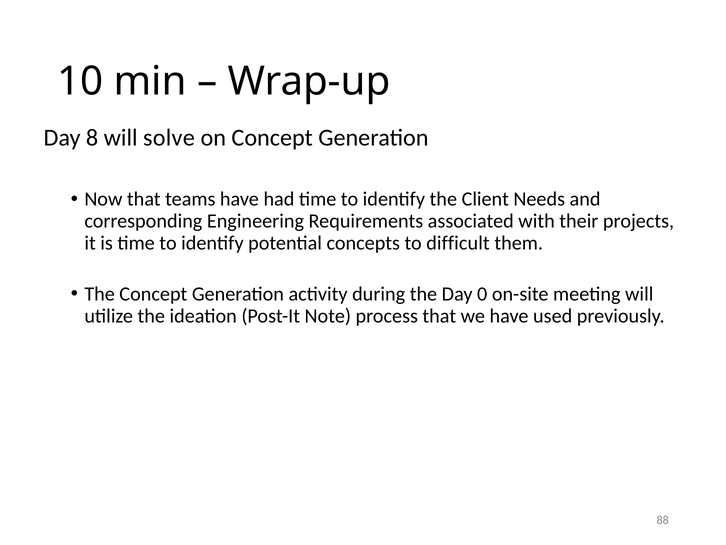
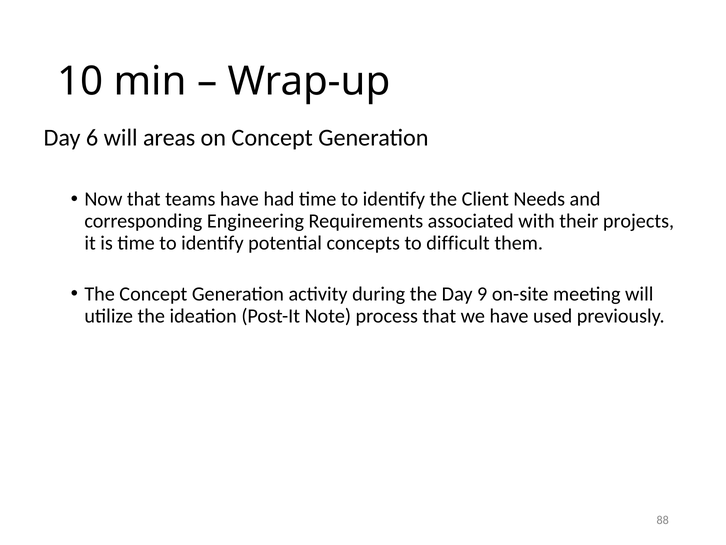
8: 8 -> 6 (92, 138)
solve: solve -> areas (169, 138)
0: 0 -> 9 (482, 294)
